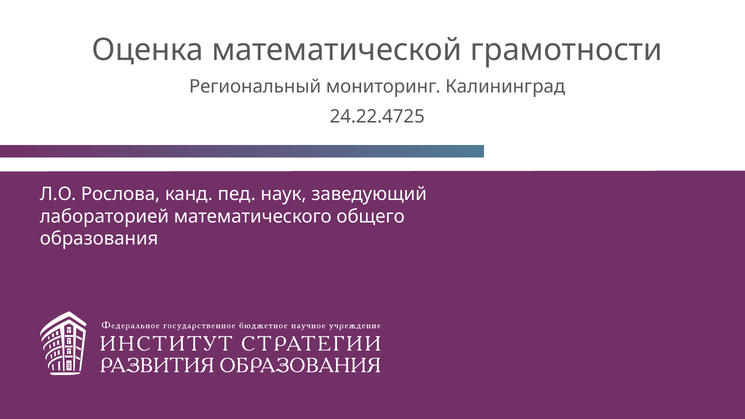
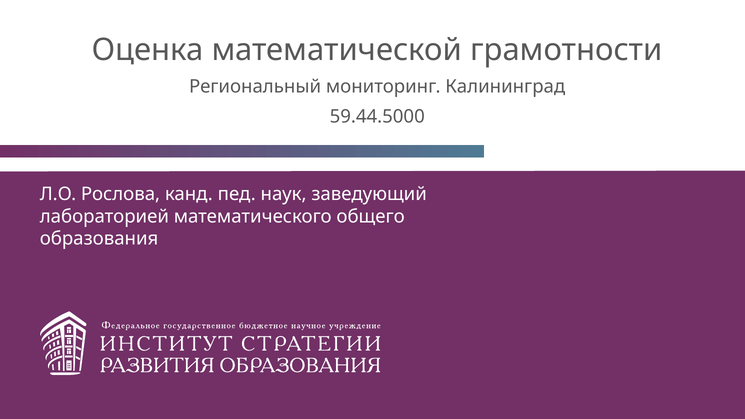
24.22.4725: 24.22.4725 -> 59.44.5000 (377, 117)
